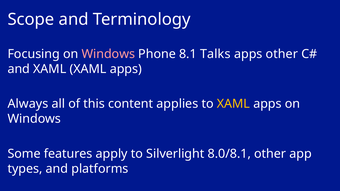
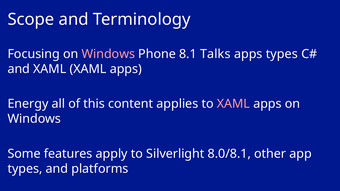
apps other: other -> types (282, 54)
Always: Always -> Energy (28, 104)
XAML colour: yellow -> pink (233, 104)
